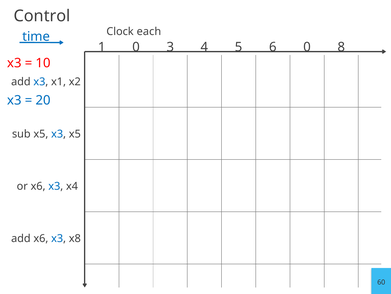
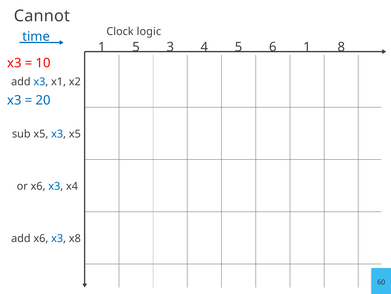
Control: Control -> Cannot (42, 16)
each: each -> logic (149, 31)
1 0: 0 -> 5 (136, 47)
6 0: 0 -> 1 (307, 47)
